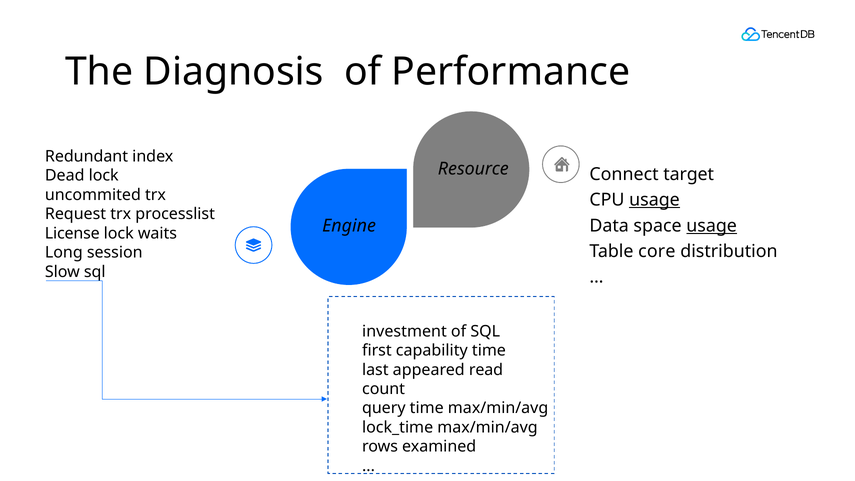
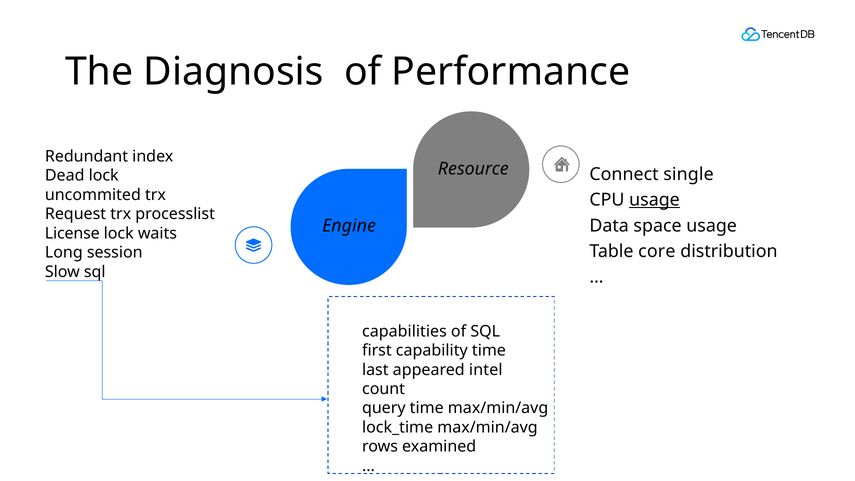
target: target -> single (689, 174)
usage underline: present -> none (712, 226)
investment: investment -> capabilities (404, 331)
read: read -> intel (486, 370)
